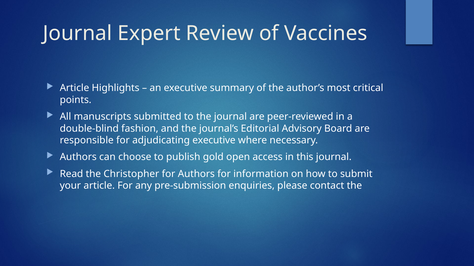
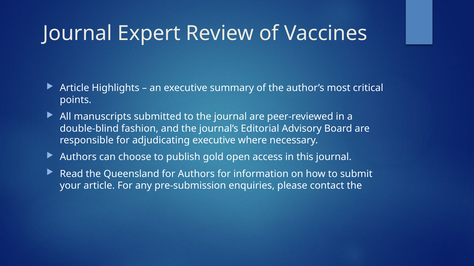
Christopher: Christopher -> Queensland (131, 174)
